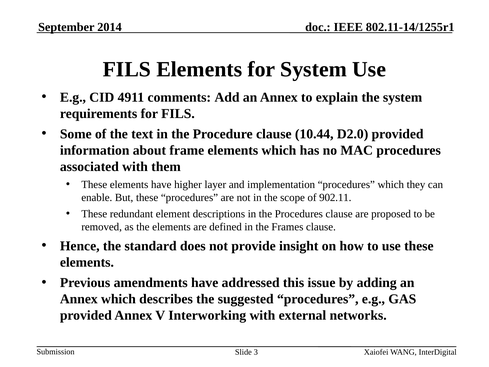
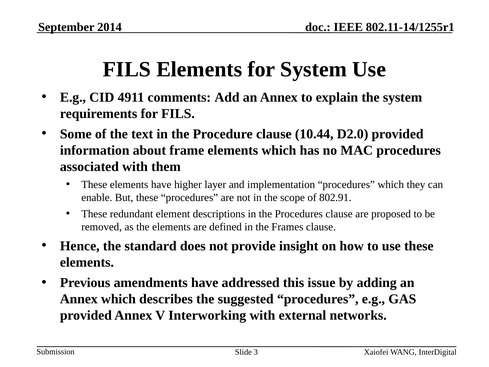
902.11: 902.11 -> 802.91 (335, 197)
